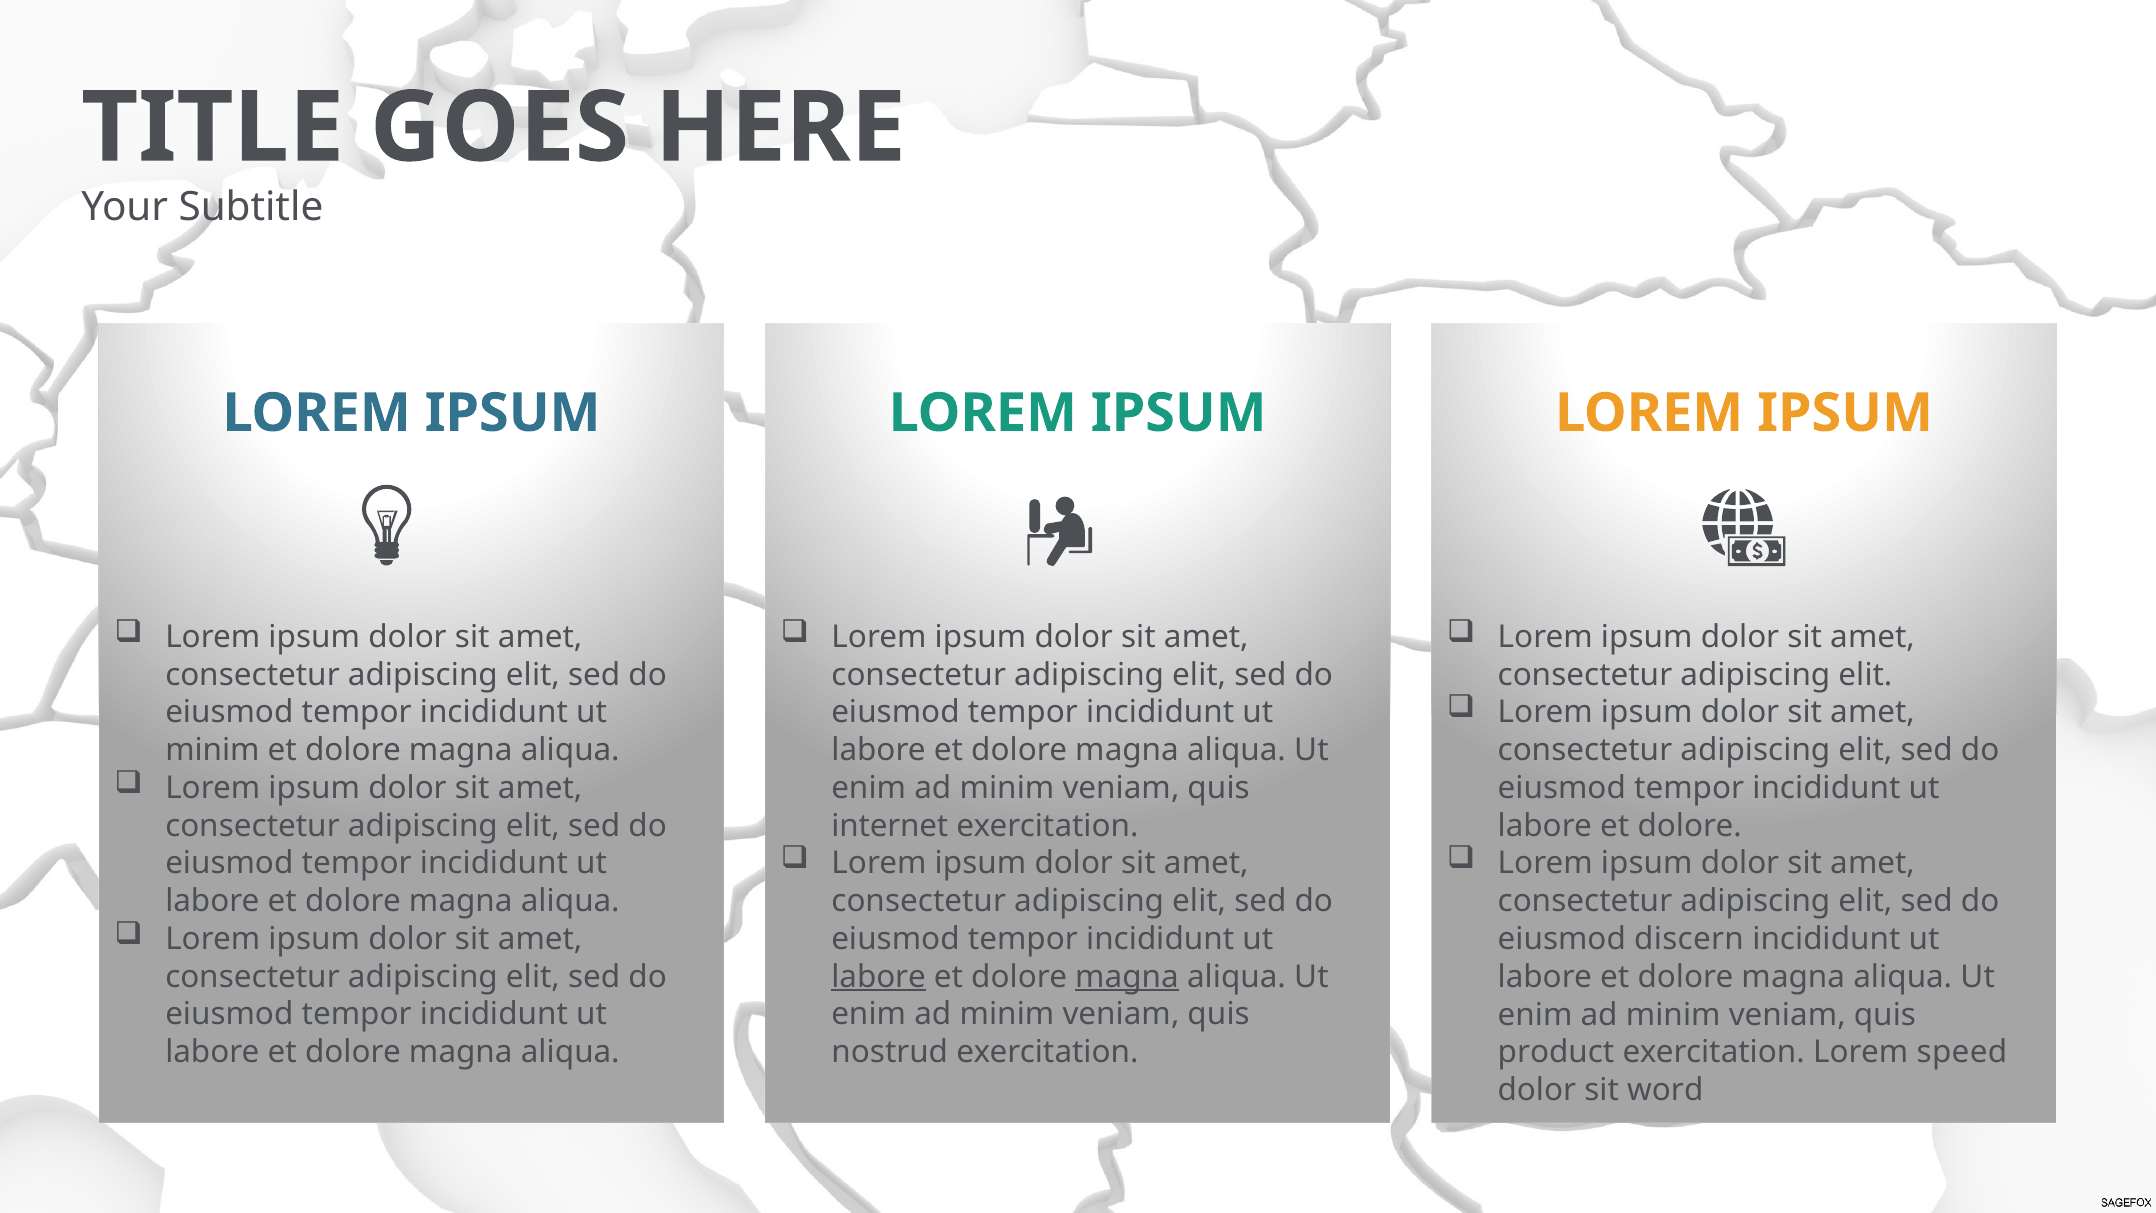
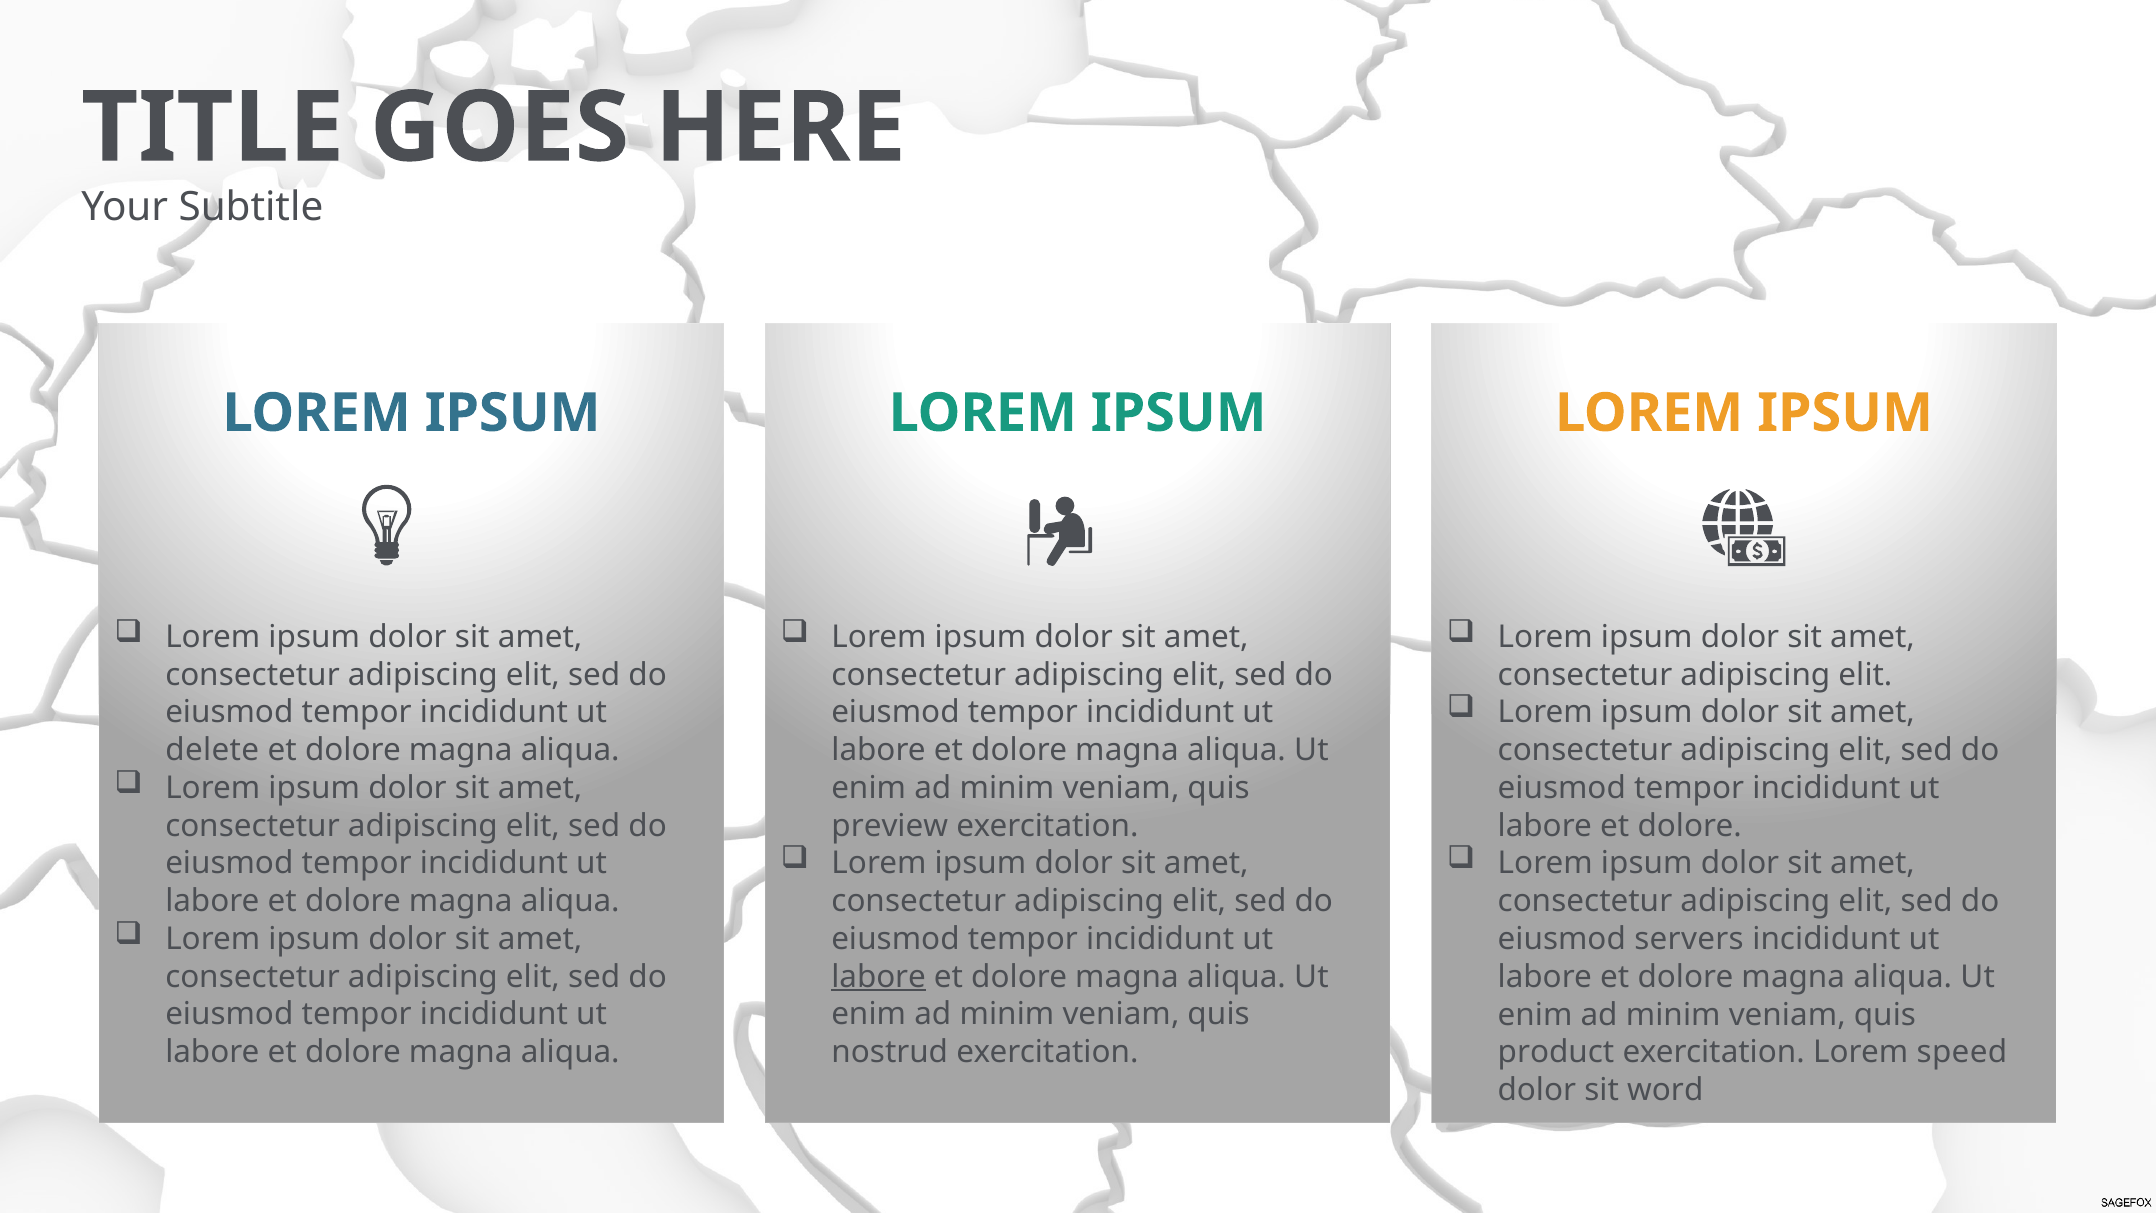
minim: minim -> delete (212, 750)
internet: internet -> preview (890, 826)
discern: discern -> servers (1689, 939)
magna underline: present -> none (1127, 977)
